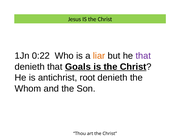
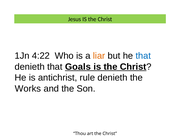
0:22: 0:22 -> 4:22 (41, 56)
that colour: purple -> blue (143, 56)
root: root -> rule (87, 78)
Whom: Whom -> Works (28, 89)
